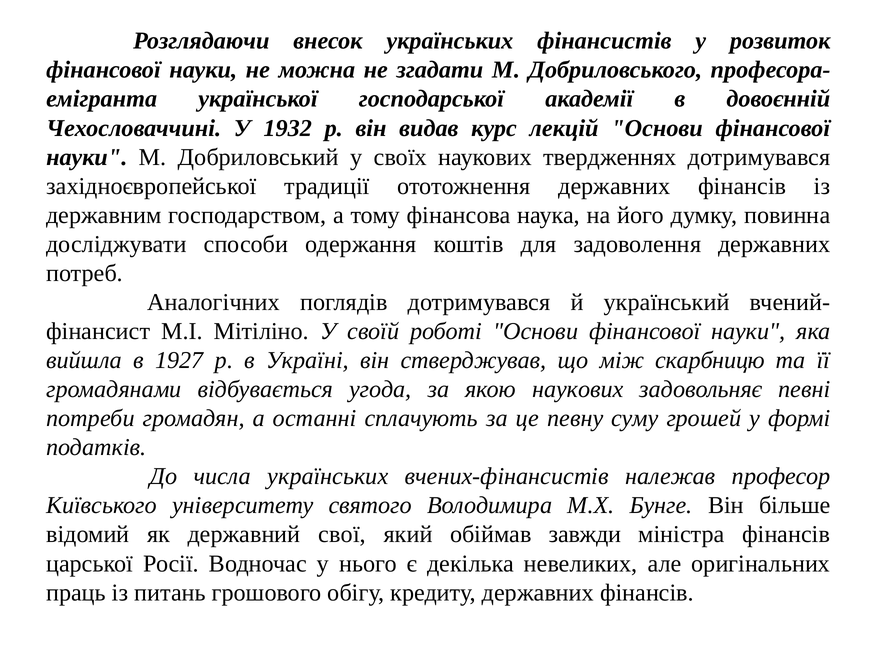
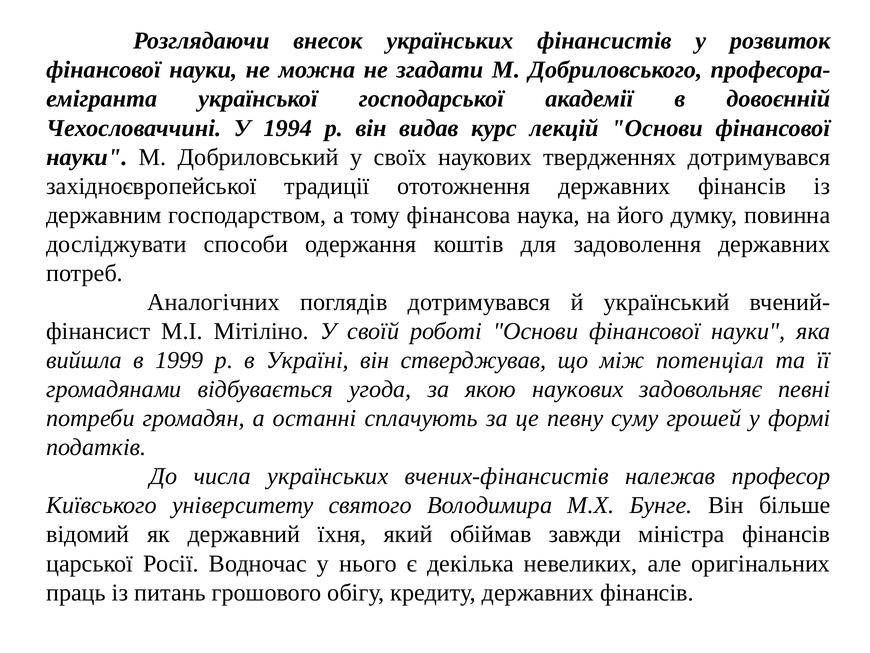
1932: 1932 -> 1994 (288, 128)
1927: 1927 -> 1999 (179, 360)
скарбницю: скарбницю -> потенціал (710, 360)
свої: свої -> їхня (342, 534)
